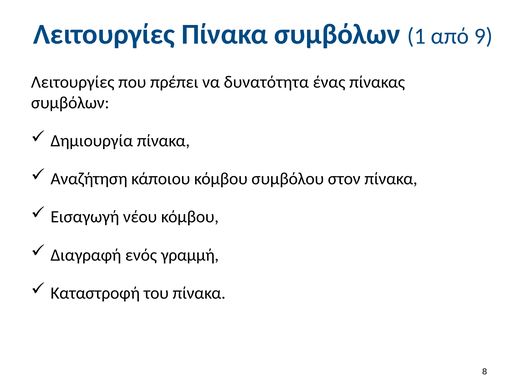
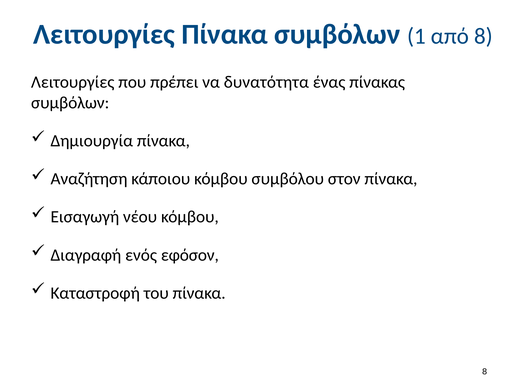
από 9: 9 -> 8 (483, 36)
γραμμή: γραμμή -> εφόσον (190, 255)
